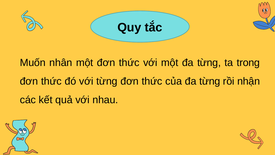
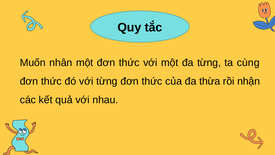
trong: trong -> cùng (248, 62)
của đa từng: từng -> thừa (210, 81)
